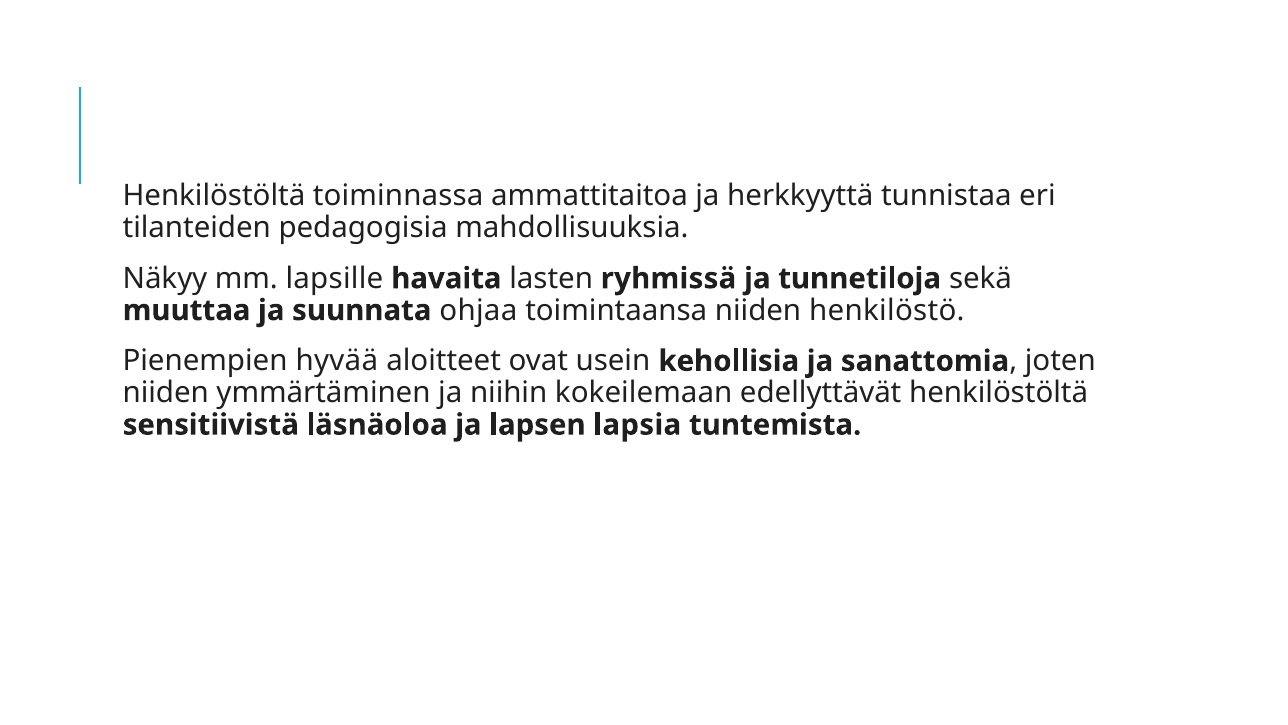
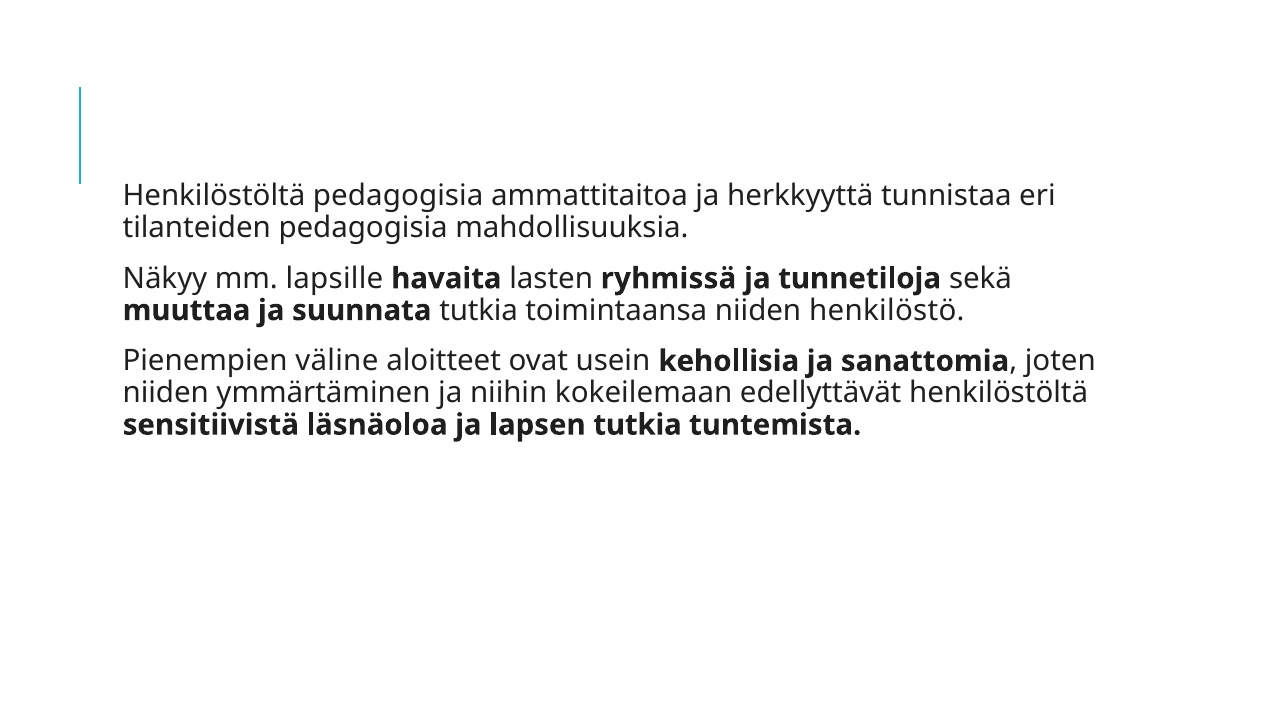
Henkilöstöltä toiminnassa: toiminnassa -> pedagogisia (398, 196)
suunnata ohjaa: ohjaa -> tutkia (479, 310)
hyvää: hyvää -> väline (337, 361)
lapsen lapsia: lapsia -> tutkia (638, 425)
